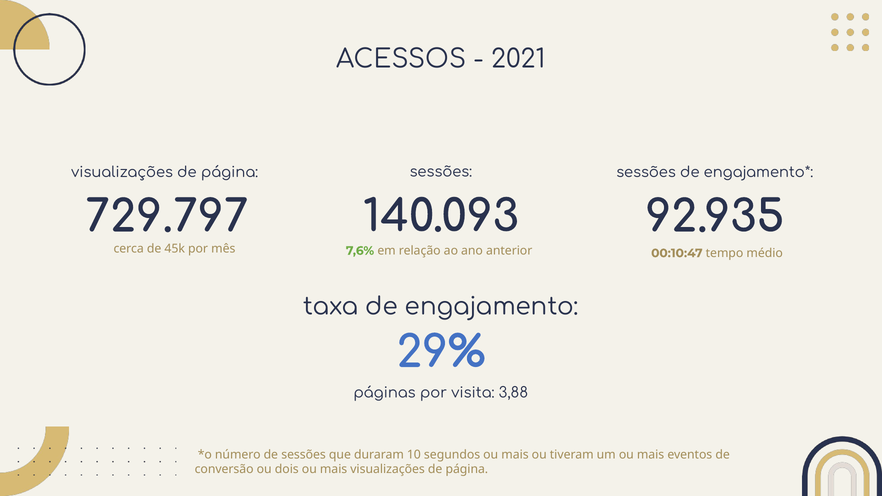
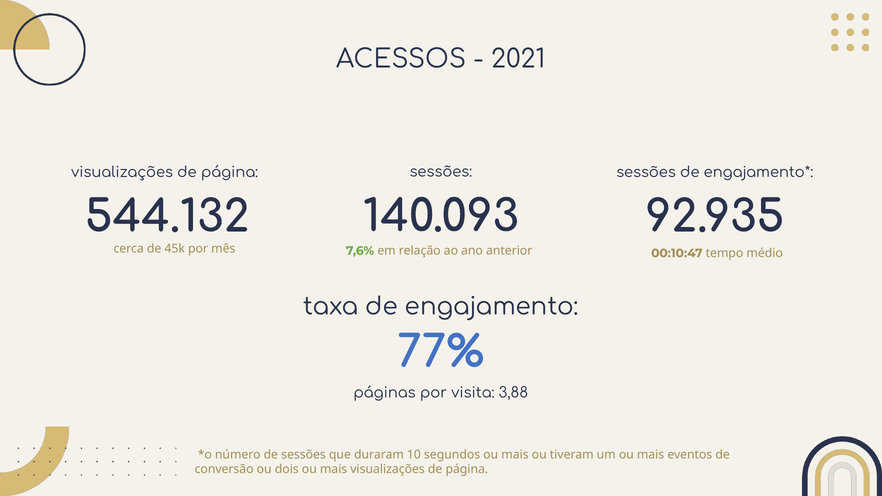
729.797: 729.797 -> 544.132 (167, 217)
29%: 29% -> 77% (441, 353)
